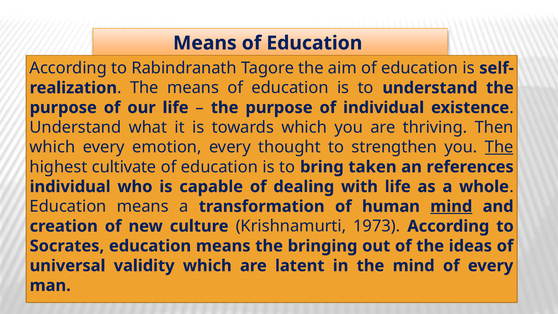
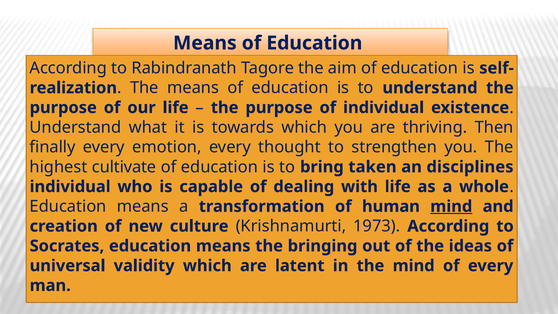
which: which -> finally (53, 147)
The underline: present -> none (499, 147)
references: references -> disciplines (470, 167)
